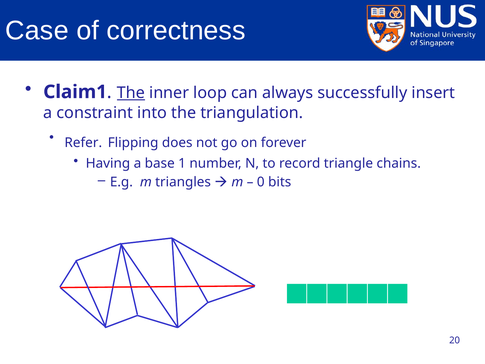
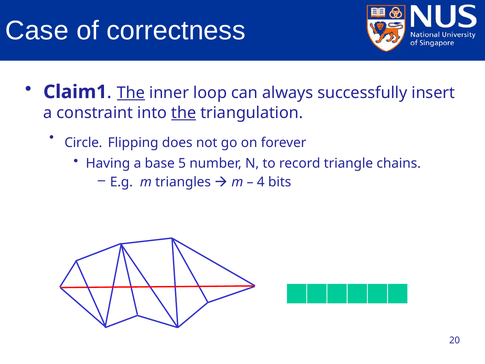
the underline: none -> present (184, 113)
Refer: Refer -> Circle (83, 143)
1: 1 -> 5 (182, 163)
0: 0 -> 4 (261, 182)
